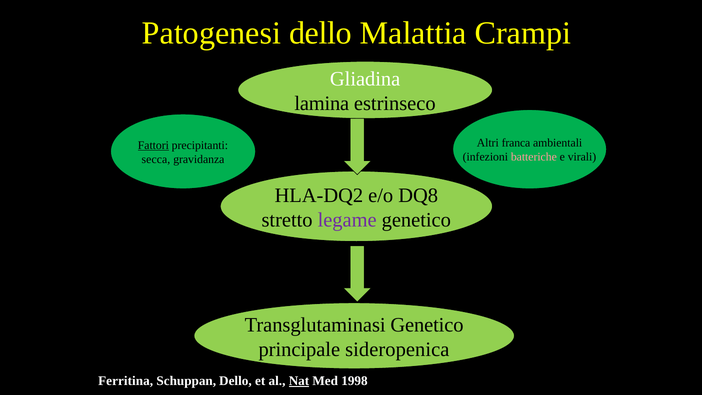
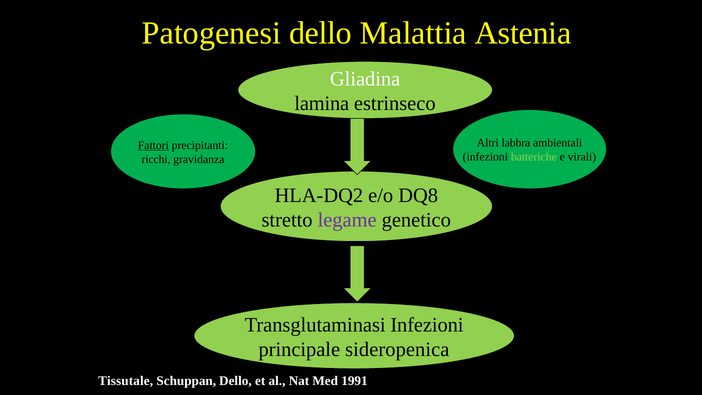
Crampi: Crampi -> Astenia (523, 33)
franca: franca -> labbra (516, 143)
batteriche colour: pink -> light green (534, 157)
secca: secca -> ricchi (156, 159)
Transglutaminasi Genetico: Genetico -> Infezioni (427, 325)
Ferritina: Ferritina -> Tissutale (126, 381)
Nat underline: present -> none (299, 381)
1998: 1998 -> 1991 (355, 381)
